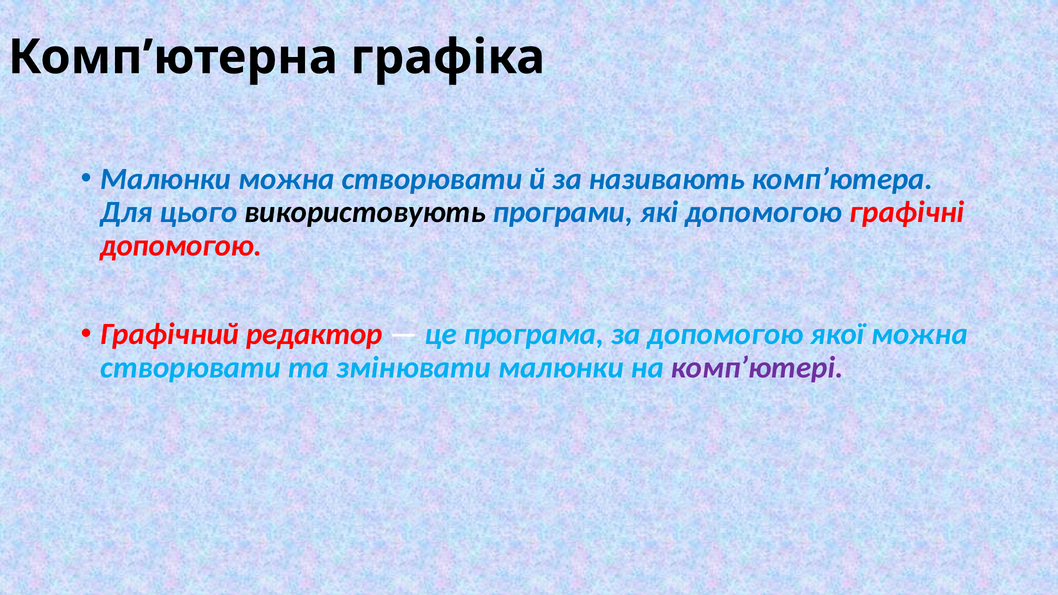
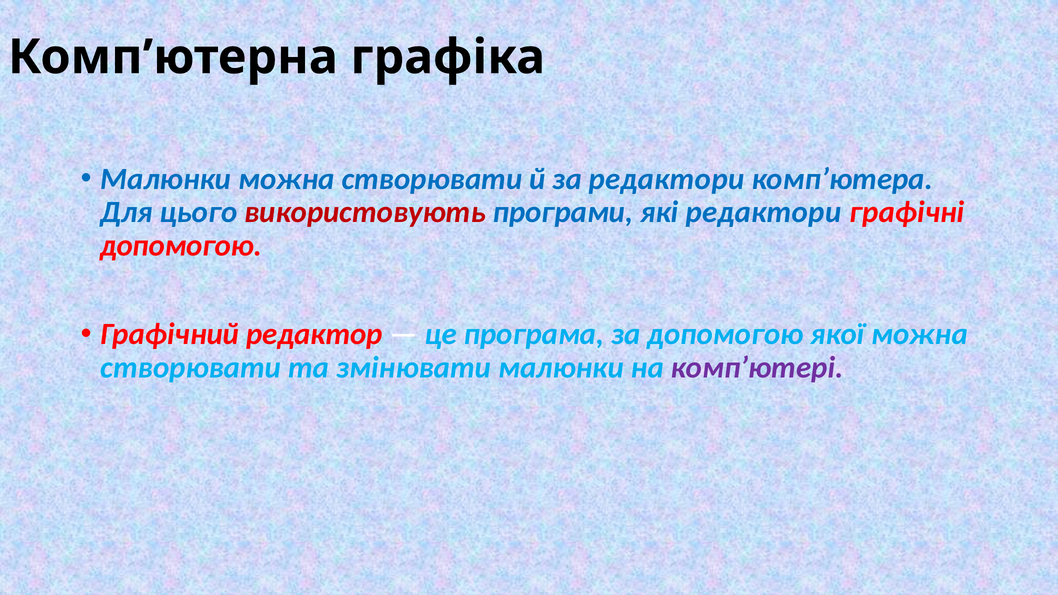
за називають: називають -> редактори (667, 179)
використовують colour: black -> red (365, 212)
які допомогою: допомогою -> редактори (764, 212)
